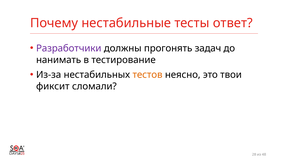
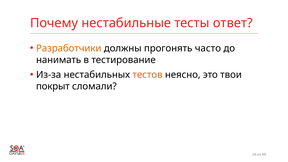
Разработчики colour: purple -> orange (69, 48)
задач: задач -> часто (208, 48)
фиксит: фиксит -> покрыт (53, 86)
